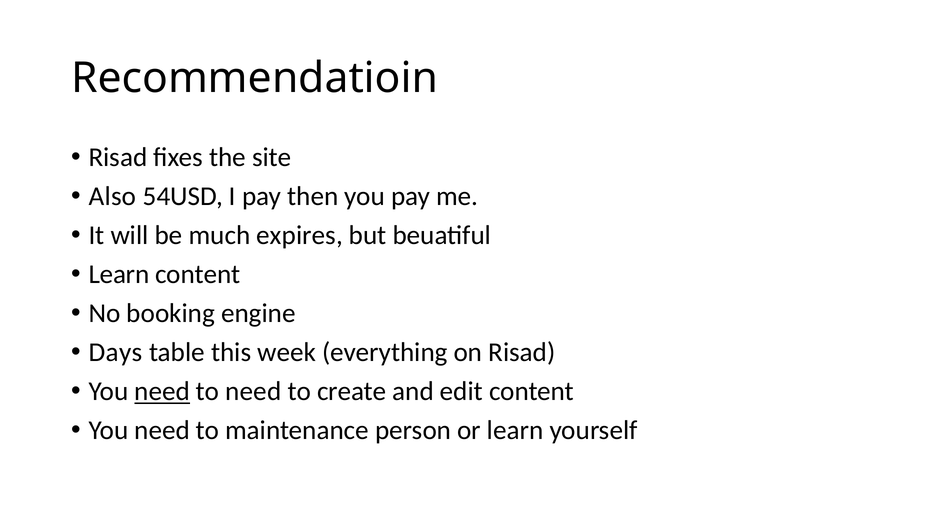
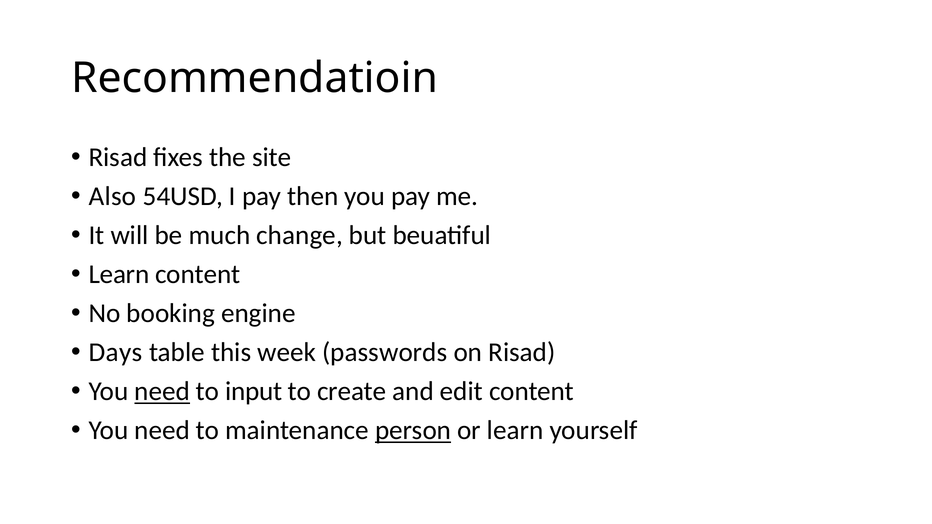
expires: expires -> change (300, 236)
everything: everything -> passwords (385, 353)
to need: need -> input (254, 392)
person underline: none -> present (413, 431)
